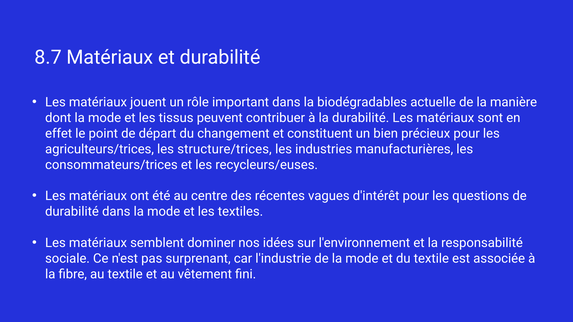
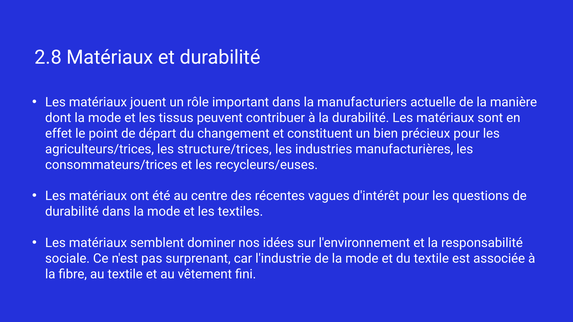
8.7: 8.7 -> 2.8 (48, 57)
biodégradables: biodégradables -> manufacturiers (362, 102)
